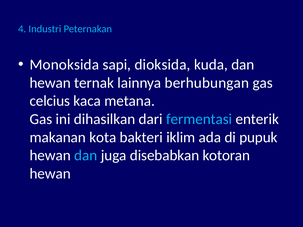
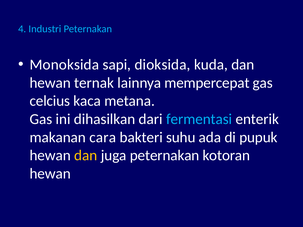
berhubungan: berhubungan -> mempercepat (207, 83)
kota: kota -> cara (103, 137)
iklim: iklim -> suhu (181, 137)
dan colour: light blue -> yellow (86, 156)
juga disebabkan: disebabkan -> peternakan (165, 156)
